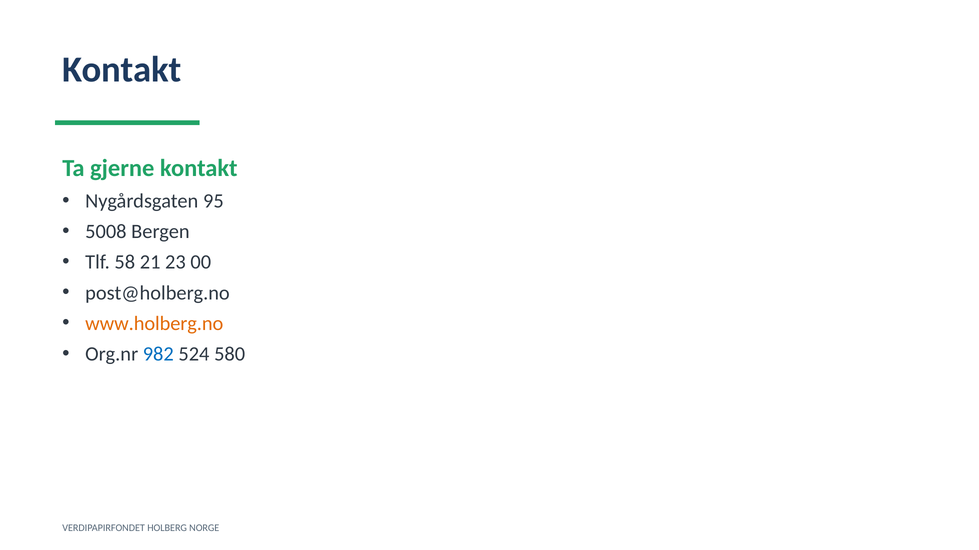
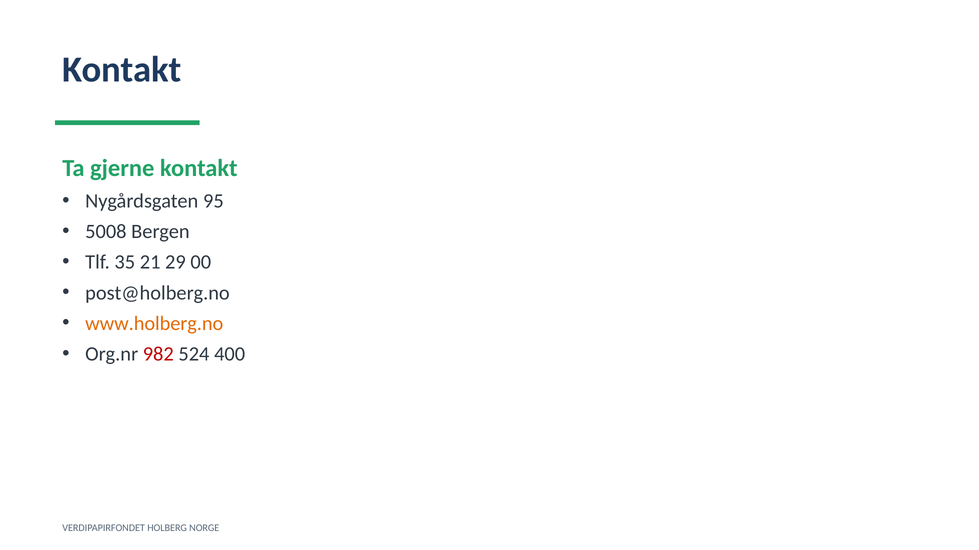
58: 58 -> 35 (125, 263)
23: 23 -> 29 (175, 263)
982 colour: blue -> red (158, 354)
580: 580 -> 400 (230, 354)
